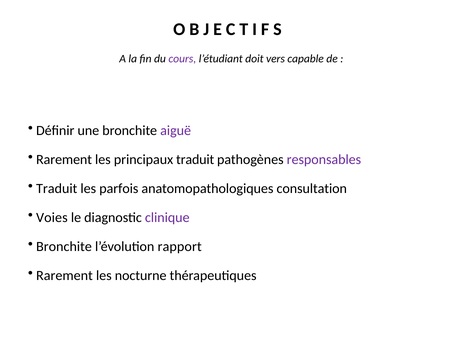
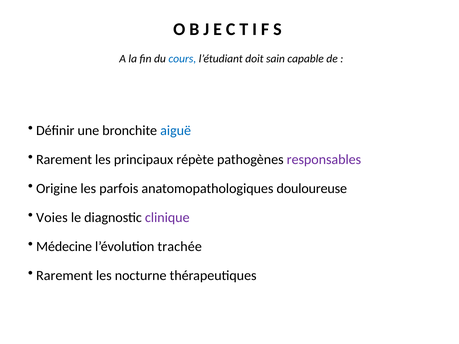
cours colour: purple -> blue (182, 59)
vers: vers -> sain (276, 59)
aiguë colour: purple -> blue (176, 131)
principaux traduit: traduit -> répète (195, 160)
Traduit: Traduit -> Origine (57, 189)
consultation: consultation -> douloureuse (312, 189)
Bronchite: Bronchite -> Médecine (64, 247)
rapport: rapport -> trachée (180, 247)
